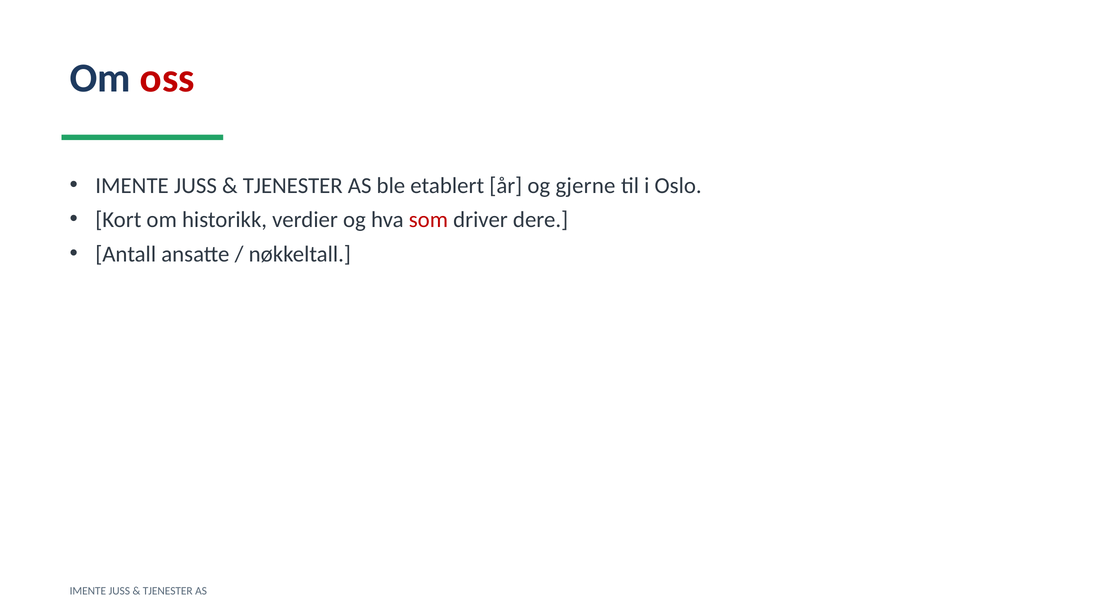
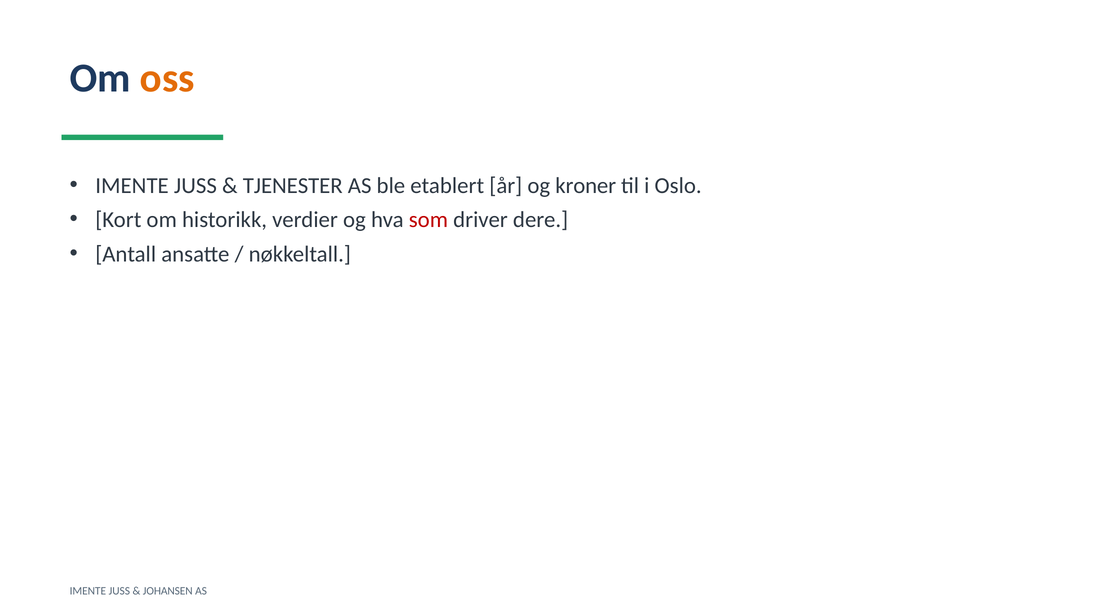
oss colour: red -> orange (167, 78)
gjerne: gjerne -> kroner (586, 185)
TJENESTER: TJENESTER -> JOHANSEN (168, 591)
